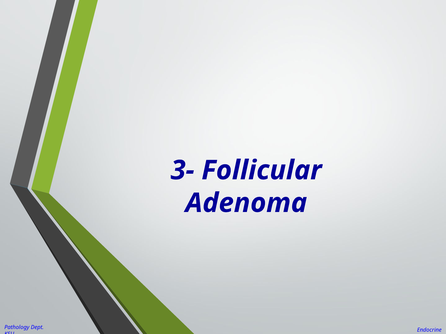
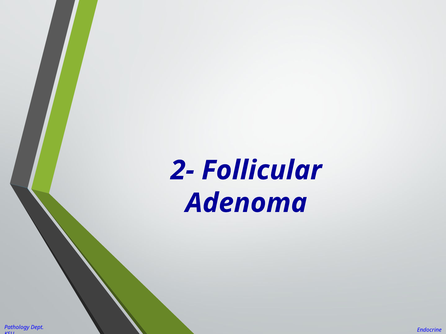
3-: 3- -> 2- (183, 171)
